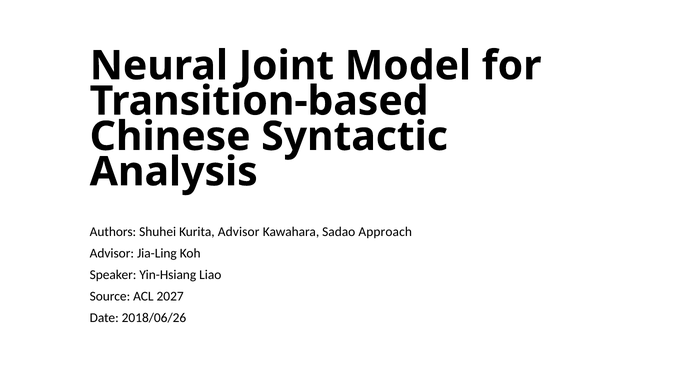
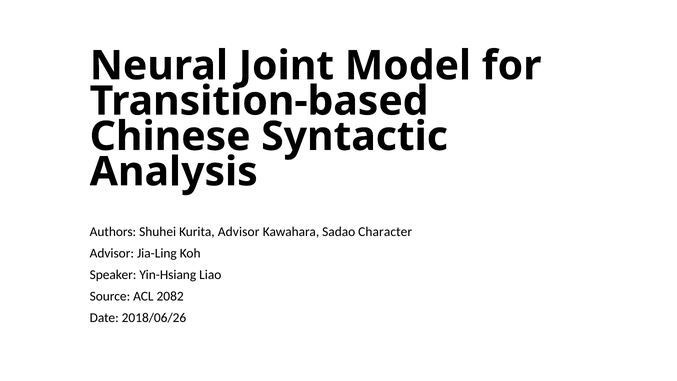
Approach: Approach -> Character (385, 232)
2027: 2027 -> 2082 (170, 296)
